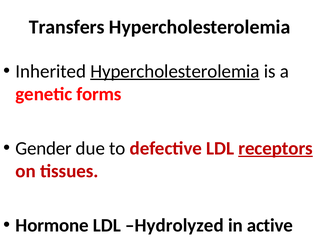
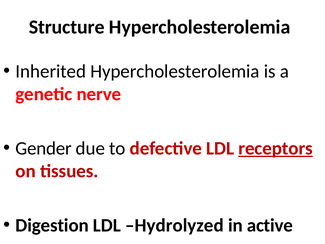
Transfers: Transfers -> Structure (67, 27)
Hypercholesterolemia underline: present -> none (175, 71)
forms: forms -> nerve (99, 94)
Hormone: Hormone -> Digestion (52, 225)
